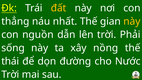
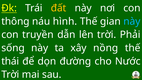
thẳng: thẳng -> thông (15, 21)
nhất: nhất -> hình (65, 21)
này colour: yellow -> light blue (132, 21)
nguồn: nguồn -> truyền (38, 35)
